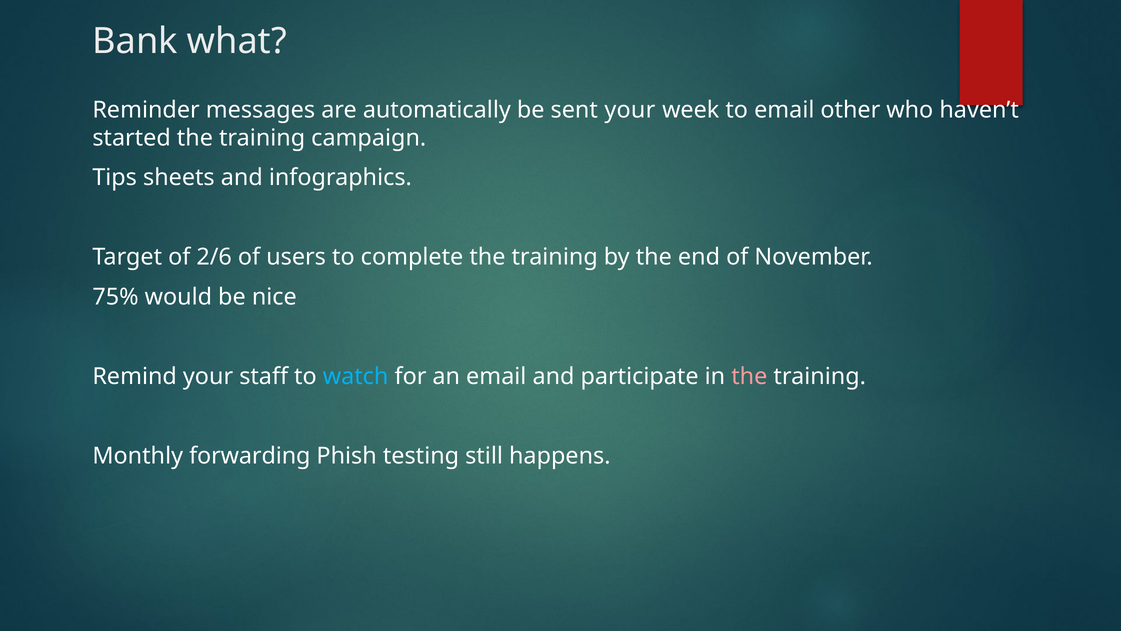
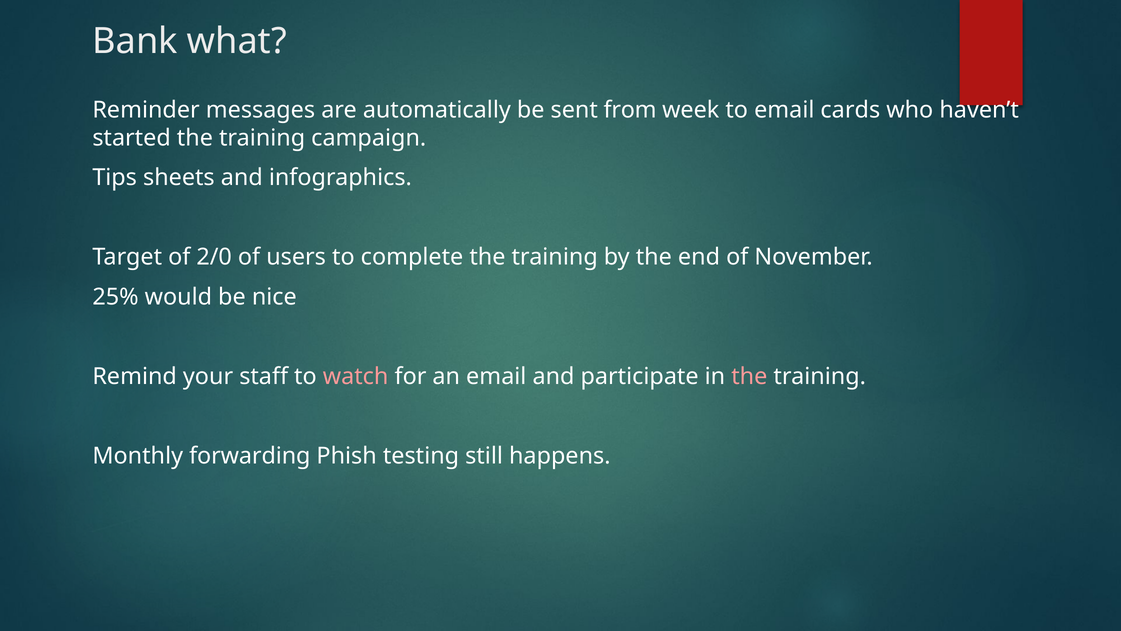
sent your: your -> from (630, 110)
other: other -> cards (850, 110)
2/6: 2/6 -> 2/0 (214, 257)
75%: 75% -> 25% (116, 297)
watch colour: light blue -> pink (356, 376)
